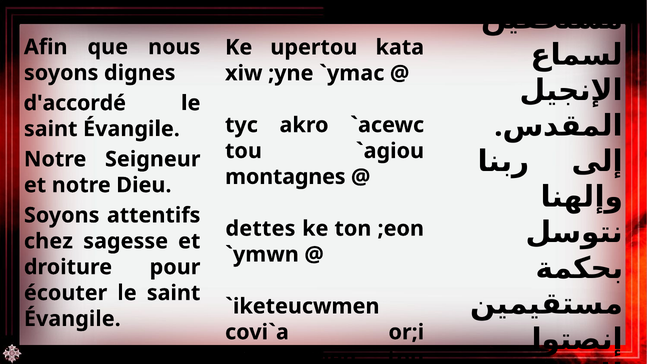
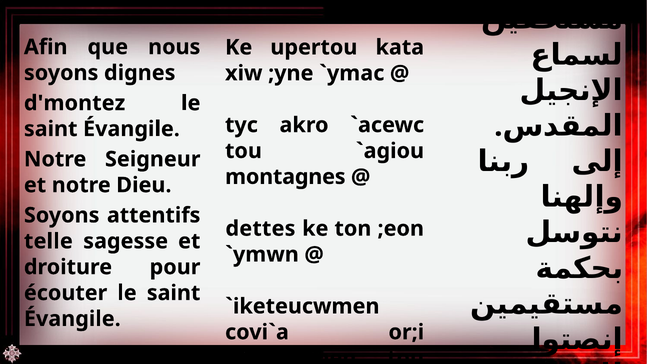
d'accordé: d'accordé -> d'montez (75, 103)
chez: chez -> telle (48, 241)
